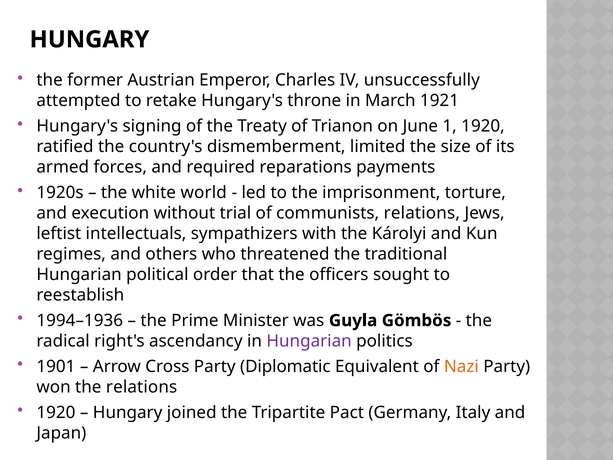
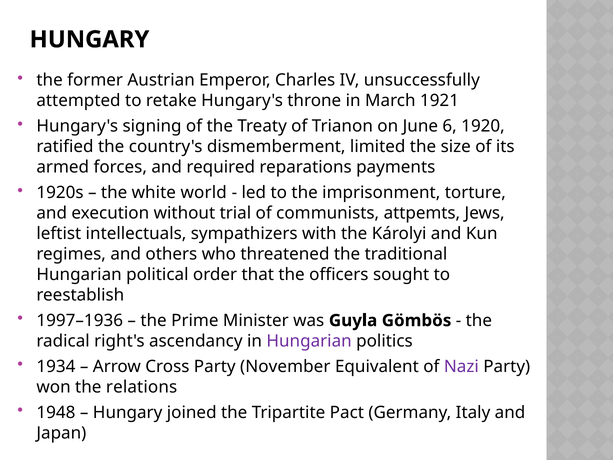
1: 1 -> 6 (450, 126)
communists relations: relations -> attpemts (422, 213)
1994–1936: 1994–1936 -> 1997–1936 (80, 320)
1901: 1901 -> 1934 (56, 366)
Diplomatic: Diplomatic -> November (285, 366)
Nazi colour: orange -> purple (461, 366)
1920: 1920 -> 1948 (56, 412)
